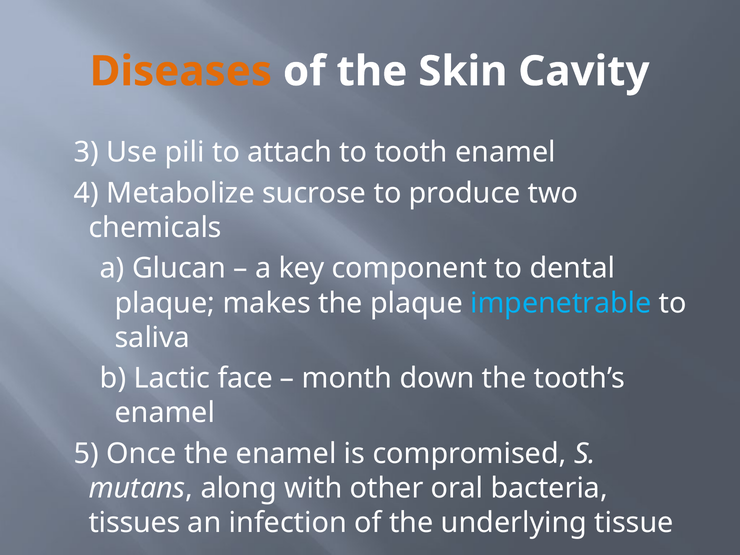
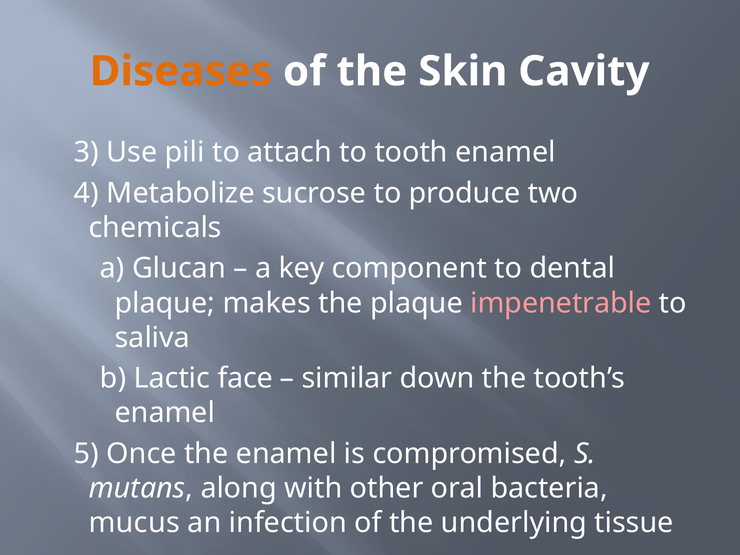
impenetrable colour: light blue -> pink (561, 303)
month: month -> similar (347, 378)
tissues: tissues -> mucus (134, 523)
